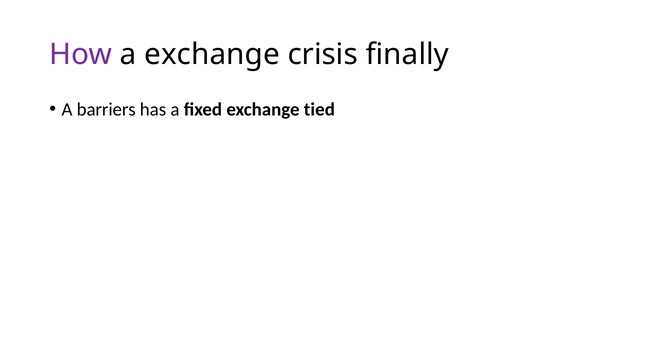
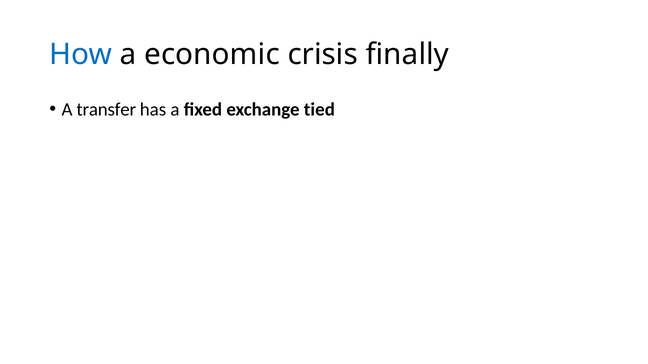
How colour: purple -> blue (81, 54)
a exchange: exchange -> economic (212, 54)
barriers: barriers -> transfer (106, 110)
